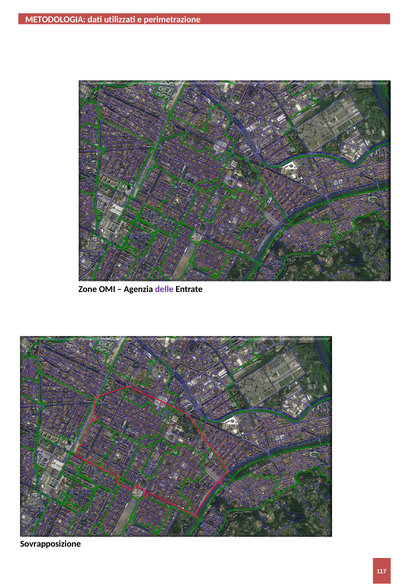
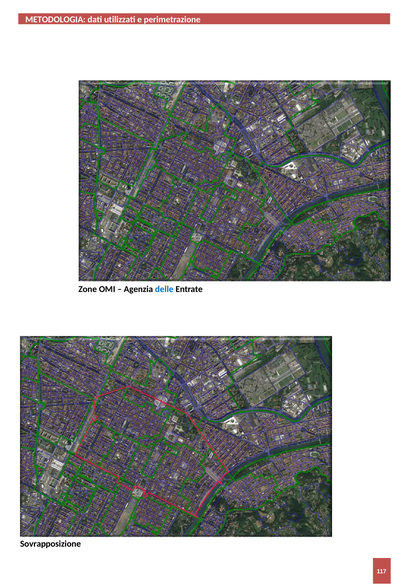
delle colour: purple -> blue (164, 290)
